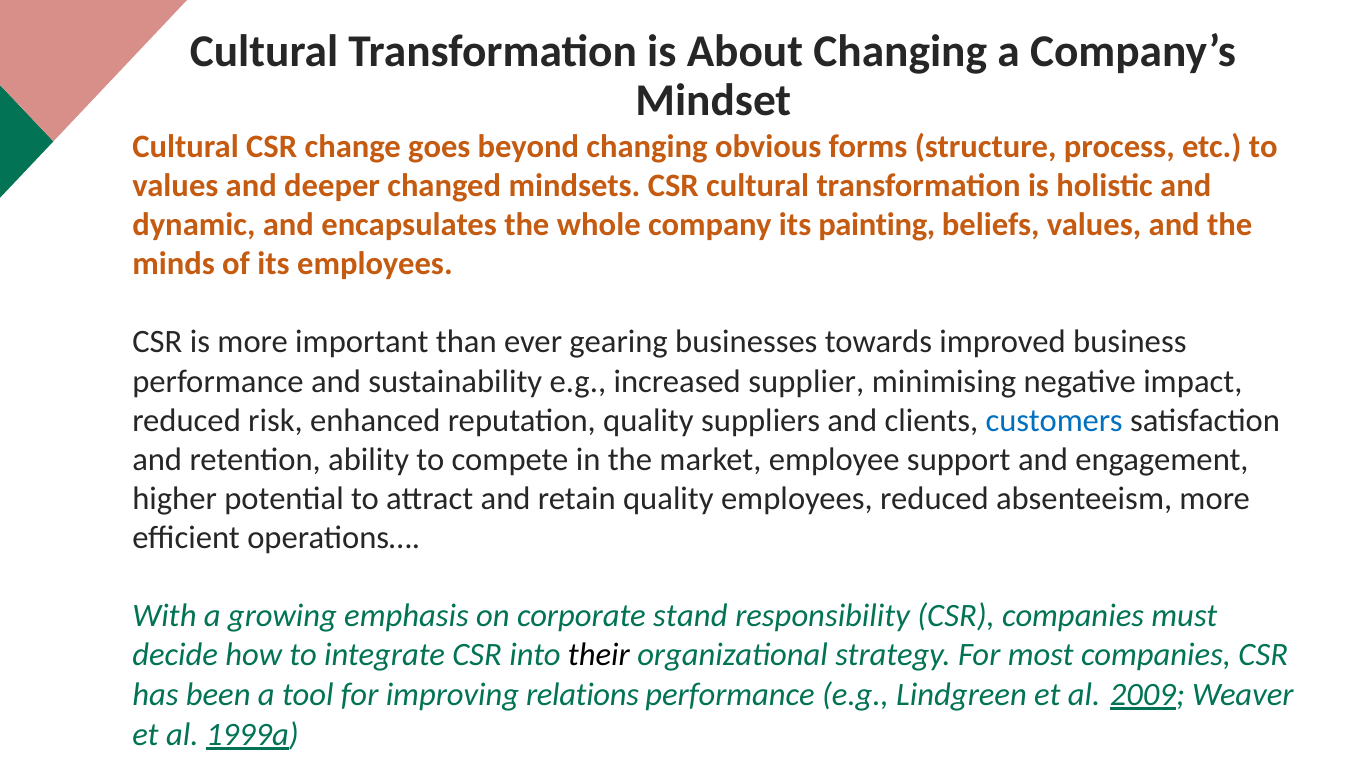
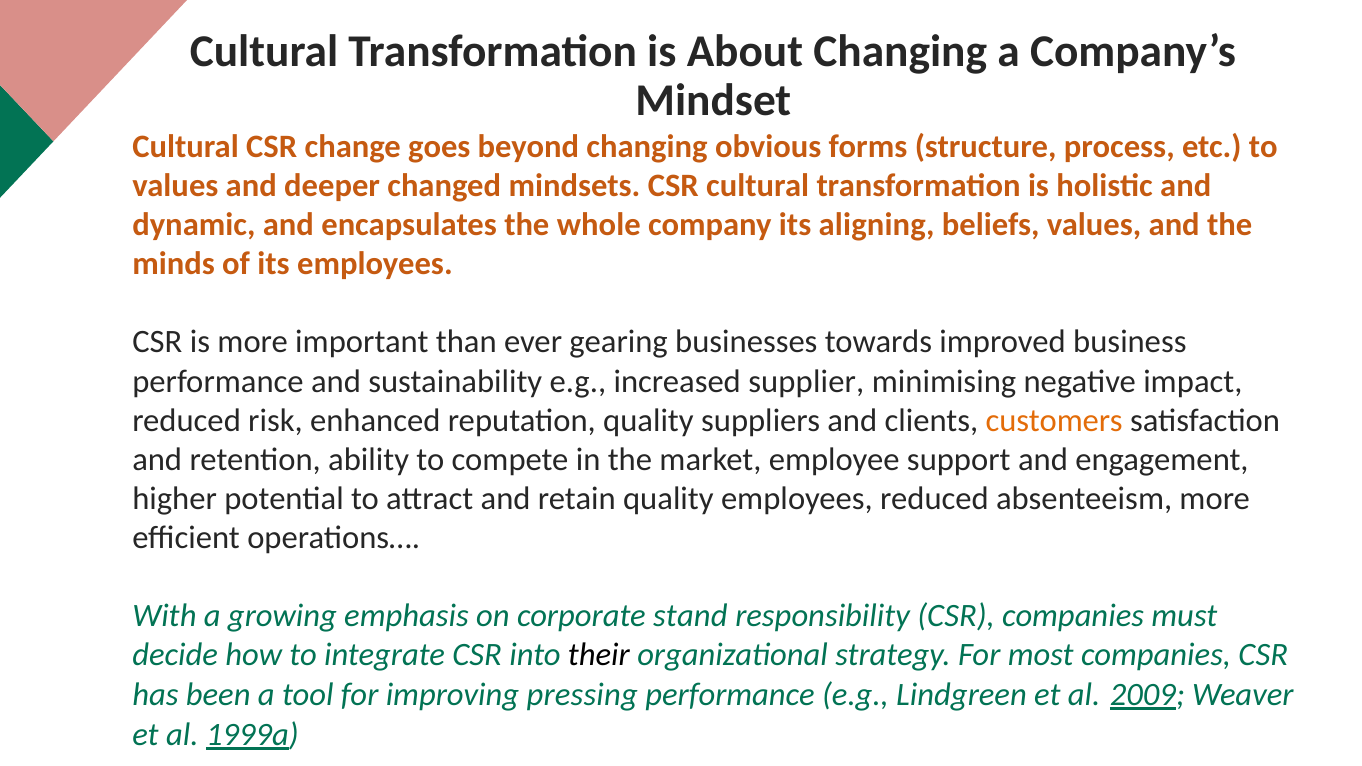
painting: painting -> aligning (877, 225)
customers colour: blue -> orange (1054, 420)
relations: relations -> pressing (582, 694)
